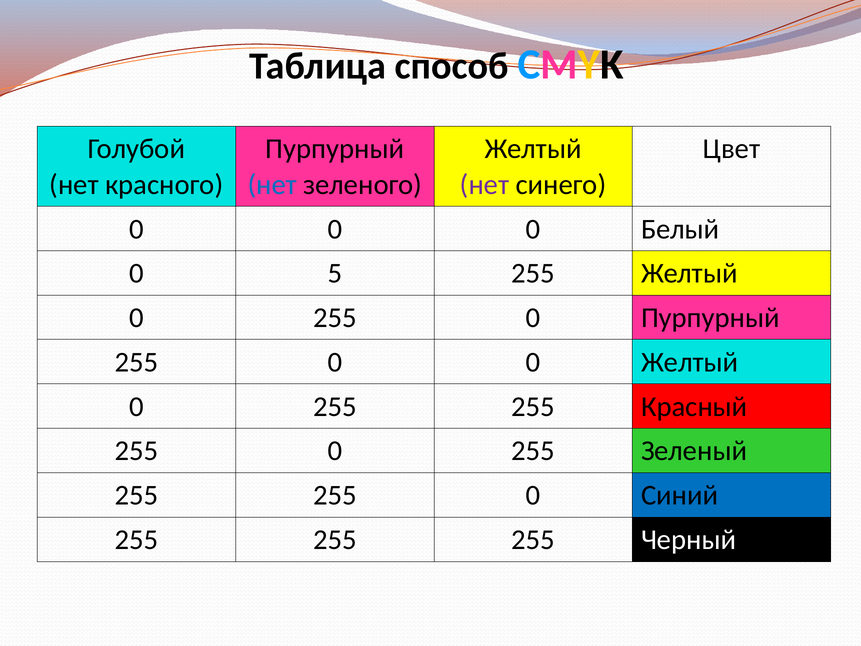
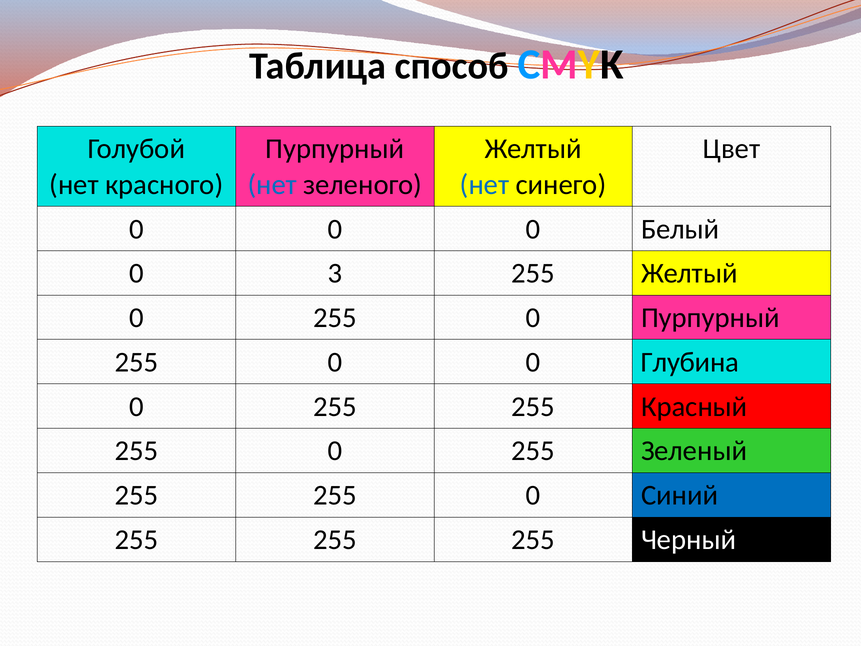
нет colour: purple -> blue (485, 185)
5: 5 -> 3 (335, 273)
0 Желтый: Желтый -> Глубина (690, 362)
